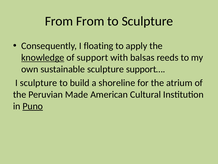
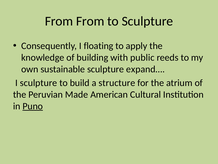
knowledge underline: present -> none (43, 57)
support: support -> building (92, 57)
balsas: balsas -> public (142, 57)
support…: support… -> expand… (146, 69)
shoreline: shoreline -> structure (117, 83)
